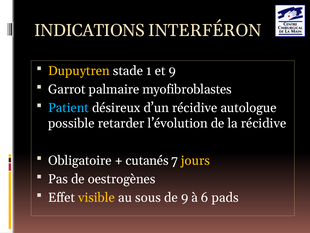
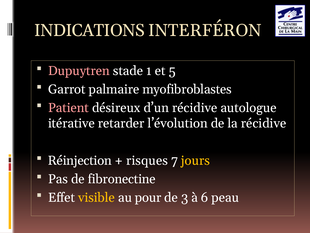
Dupuytren colour: yellow -> pink (79, 71)
et 9: 9 -> 5 (172, 71)
Patient colour: light blue -> pink (68, 108)
possible: possible -> itérative (71, 123)
Obligatoire: Obligatoire -> Réinjection (80, 160)
cutanés: cutanés -> risques (147, 160)
oestrogènes: oestrogènes -> fibronectine (122, 179)
sous: sous -> pour (148, 197)
de 9: 9 -> 3 (185, 197)
pads: pads -> peau (225, 197)
